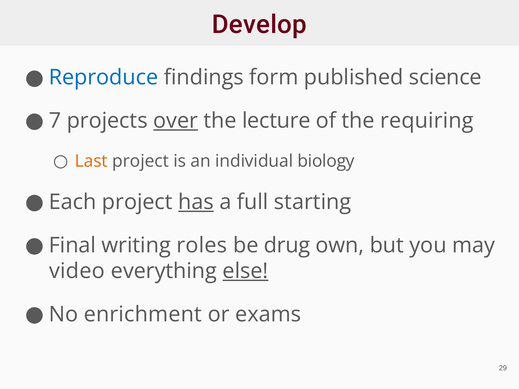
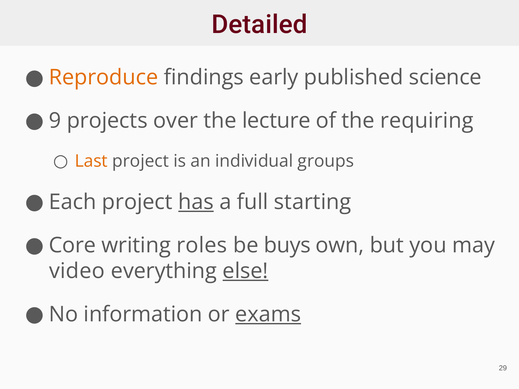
Develop: Develop -> Detailed (259, 25)
Reproduce colour: blue -> orange (104, 78)
form: form -> early (274, 78)
7: 7 -> 9 (55, 121)
over underline: present -> none (176, 121)
biology: biology -> groups (326, 161)
Final: Final -> Core (72, 245)
drug: drug -> buys (287, 245)
enrichment: enrichment -> information (143, 315)
exams underline: none -> present (268, 315)
